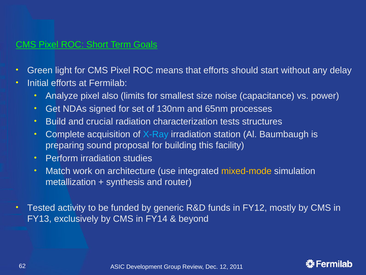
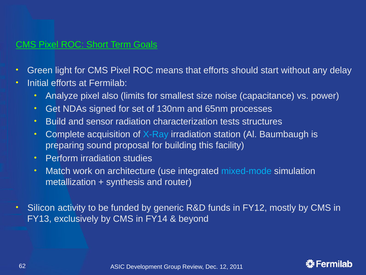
crucial: crucial -> sensor (100, 121)
mixed-mode colour: yellow -> light blue (246, 171)
Tested: Tested -> Silicon (41, 207)
